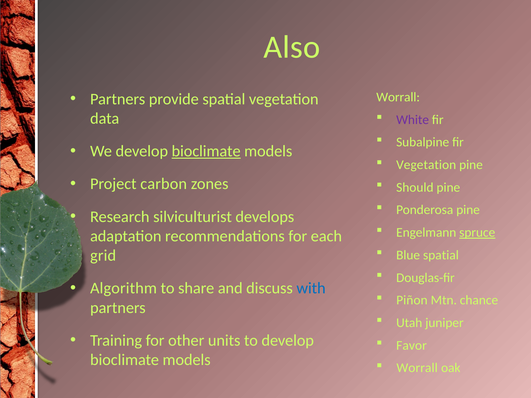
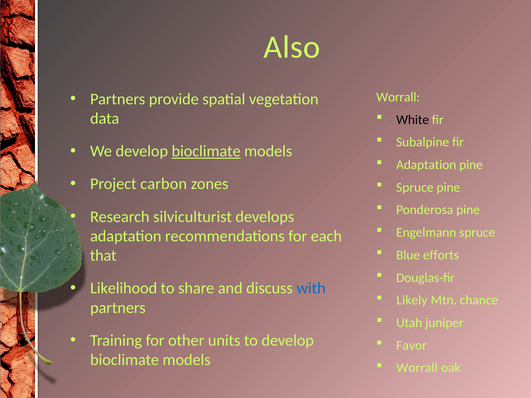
White colour: purple -> black (413, 120)
Vegetation: Vegetation -> Adaptation (426, 165)
Should: Should -> Spruce (415, 187)
spruce underline: present -> none (477, 233)
Blue spatial: spatial -> efforts (441, 255)
grid: grid -> that (103, 256)
Algorithm: Algorithm -> Likelihood (124, 288)
Piñon: Piñon -> Likely (412, 300)
